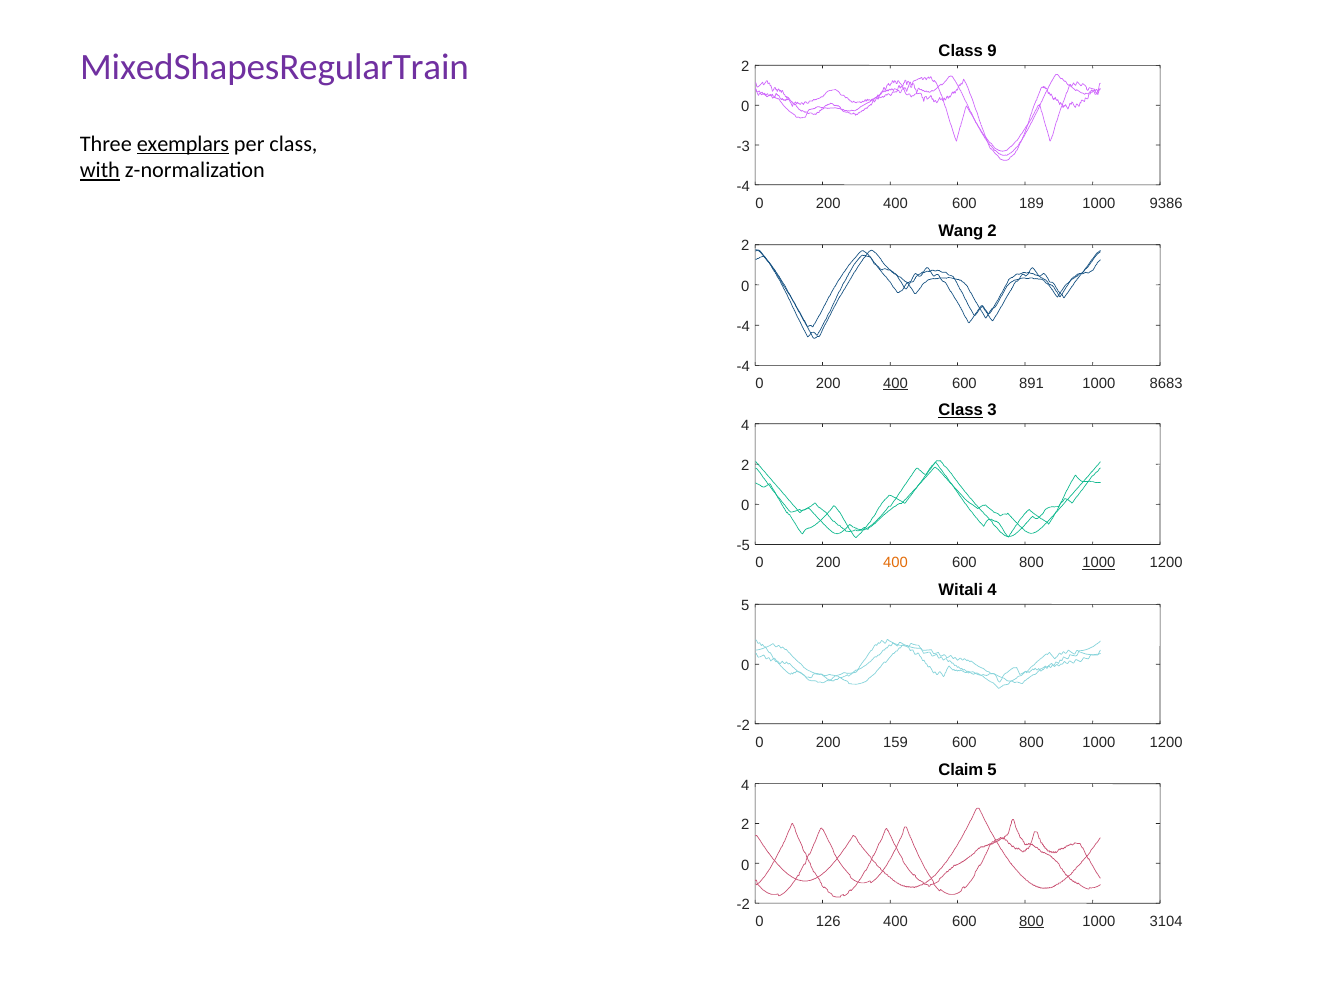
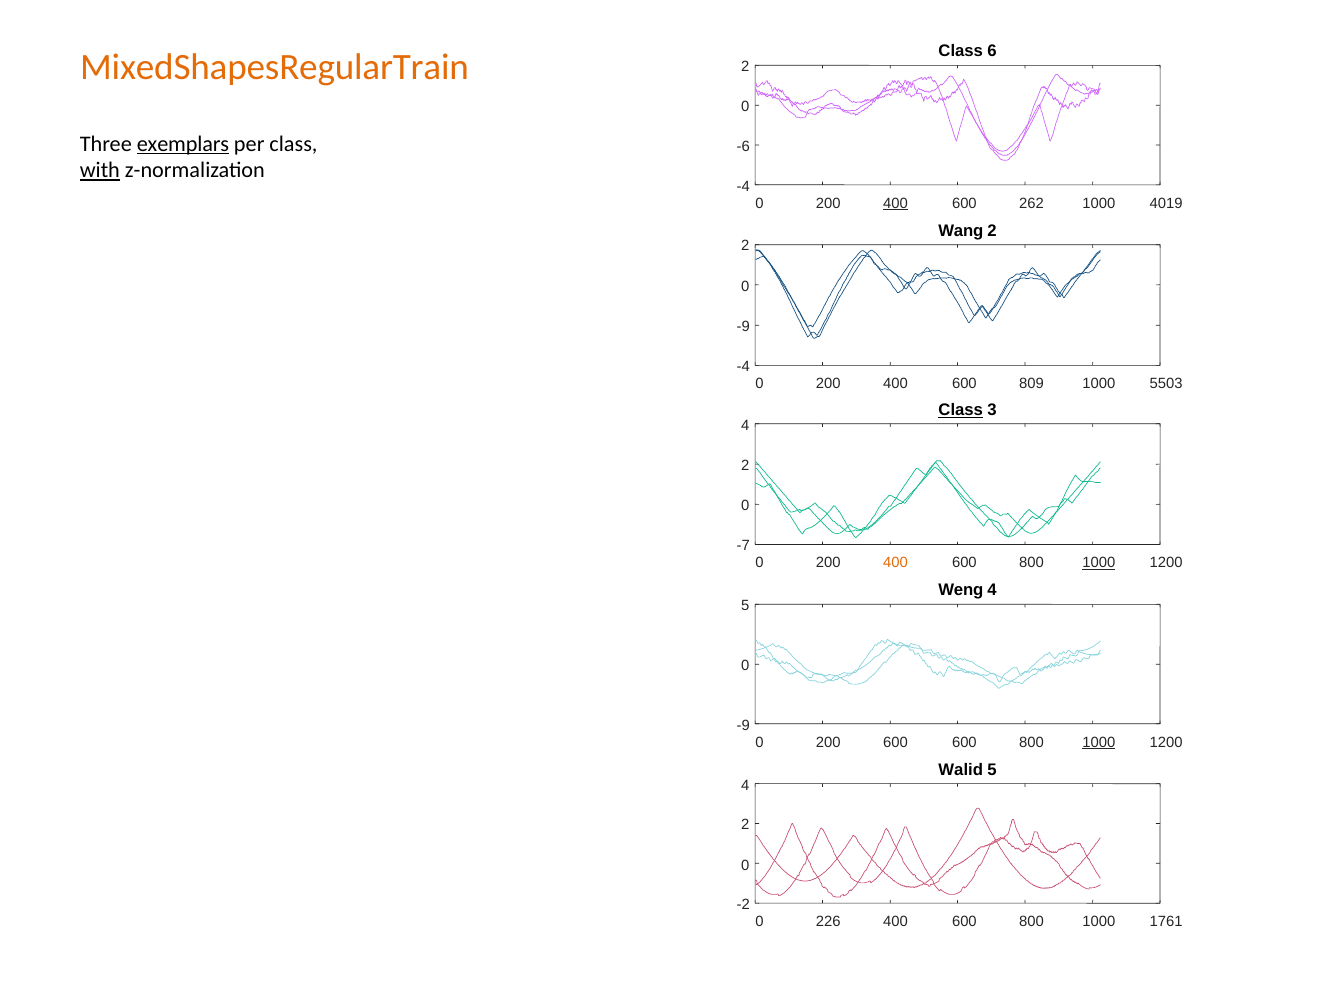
9: 9 -> 6 (992, 51)
MixedShapesRegularTrain colour: purple -> orange (275, 67)
-3: -3 -> -6 (743, 147)
400 underline: none -> present (895, 203)
189: 189 -> 262 (1031, 203)
9386: 9386 -> 4019 (1166, 203)
-4: -4 -> -9 (743, 326)
400 underline: present -> none (895, 383)
891: 891 -> 809 (1031, 383)
8683: 8683 -> 5503 (1166, 383)
-5: -5 -> -7 (743, 546)
Witali: Witali -> Weng (961, 590)
-2: -2 -> -9 (743, 725)
200 159: 159 -> 600 (895, 742)
1000 underline: none -> present (1099, 742)
Claim: Claim -> Walid (961, 770)
126: 126 -> 226 (828, 921)
800 underline: present -> none (1031, 921)
3104: 3104 -> 1761 (1166, 921)
